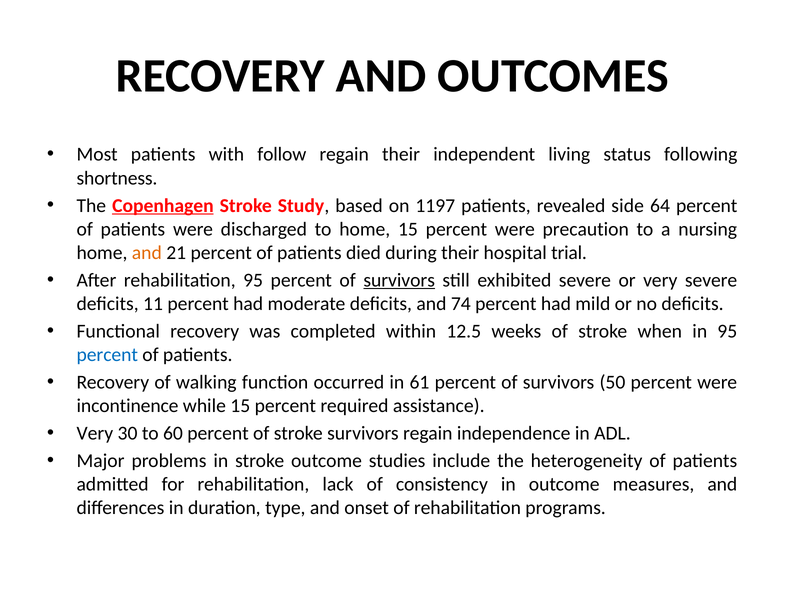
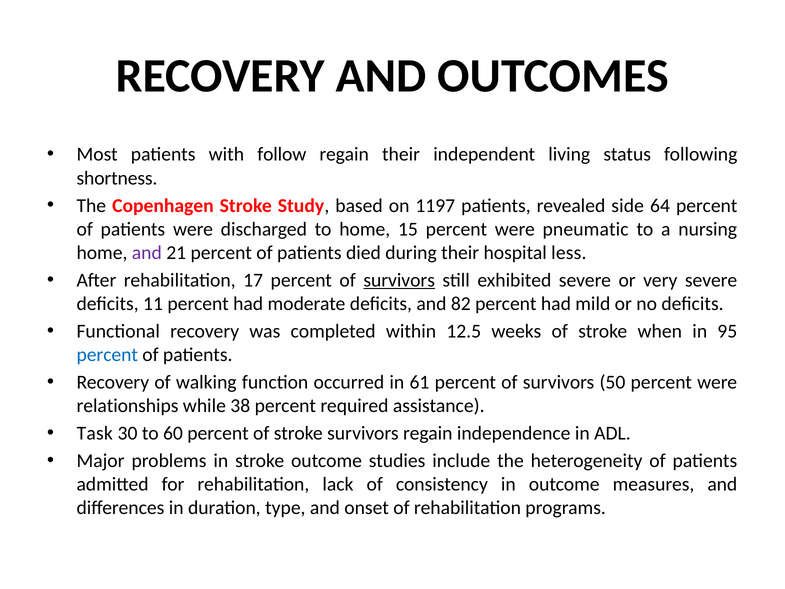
Copenhagen underline: present -> none (163, 205)
precaution: precaution -> pneumatic (586, 229)
and colour: orange -> purple (147, 253)
trial: trial -> less (569, 253)
rehabilitation 95: 95 -> 17 (253, 280)
74: 74 -> 82 (461, 304)
incontinence: incontinence -> relationships (128, 406)
while 15: 15 -> 38 (240, 406)
Very: Very -> Task (95, 433)
